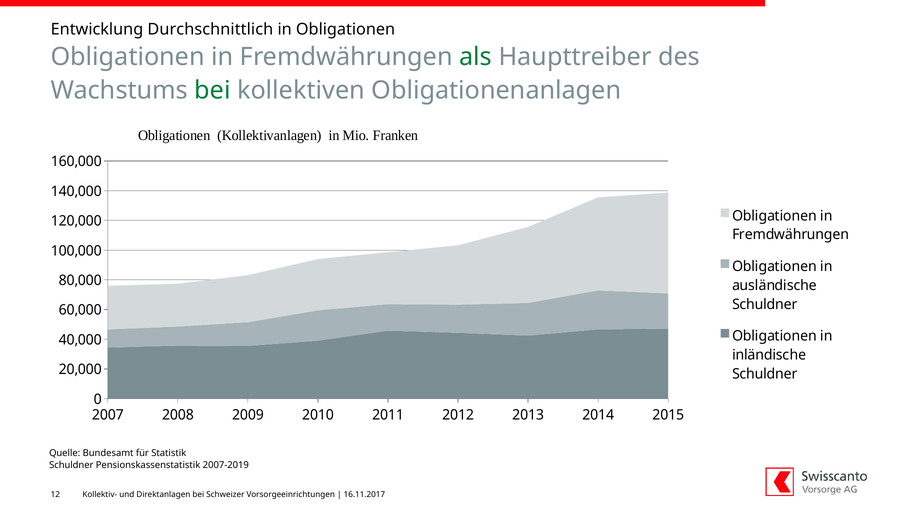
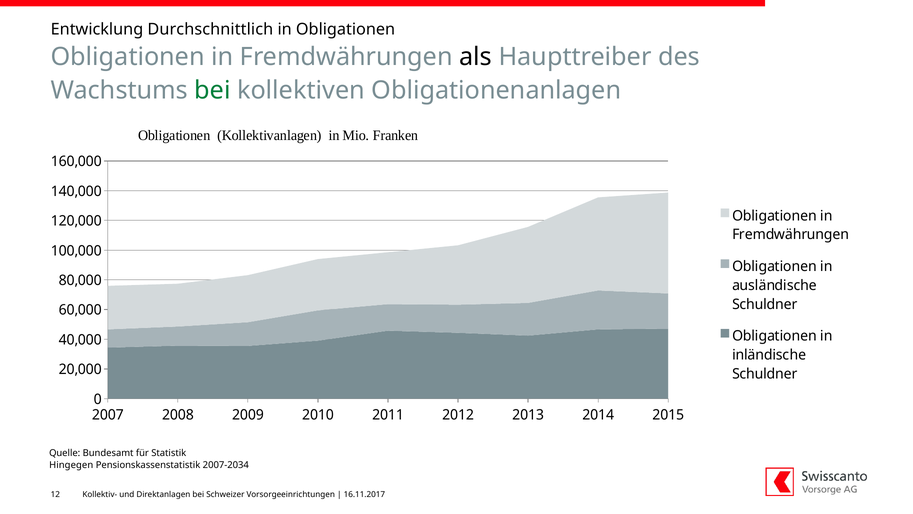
als colour: green -> black (476, 57)
Schuldner: Schuldner -> Hingegen (71, 465)
2007-2019: 2007-2019 -> 2007-2034 (226, 465)
